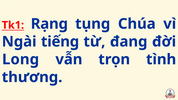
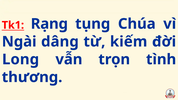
tiếng: tiếng -> dâng (60, 42)
đang: đang -> kiếm (129, 42)
